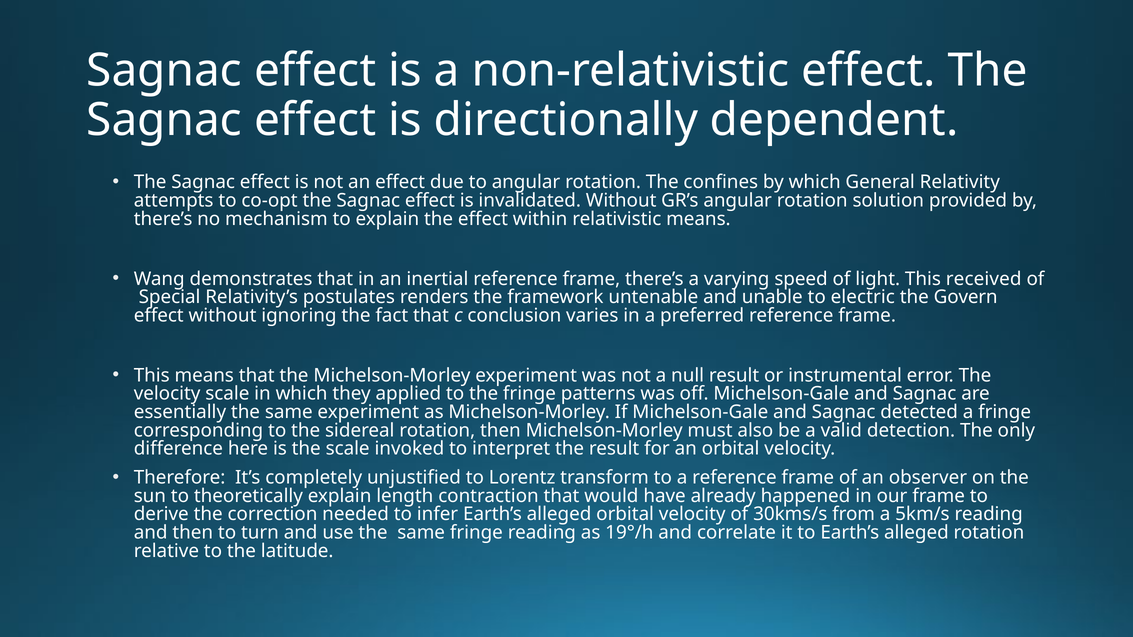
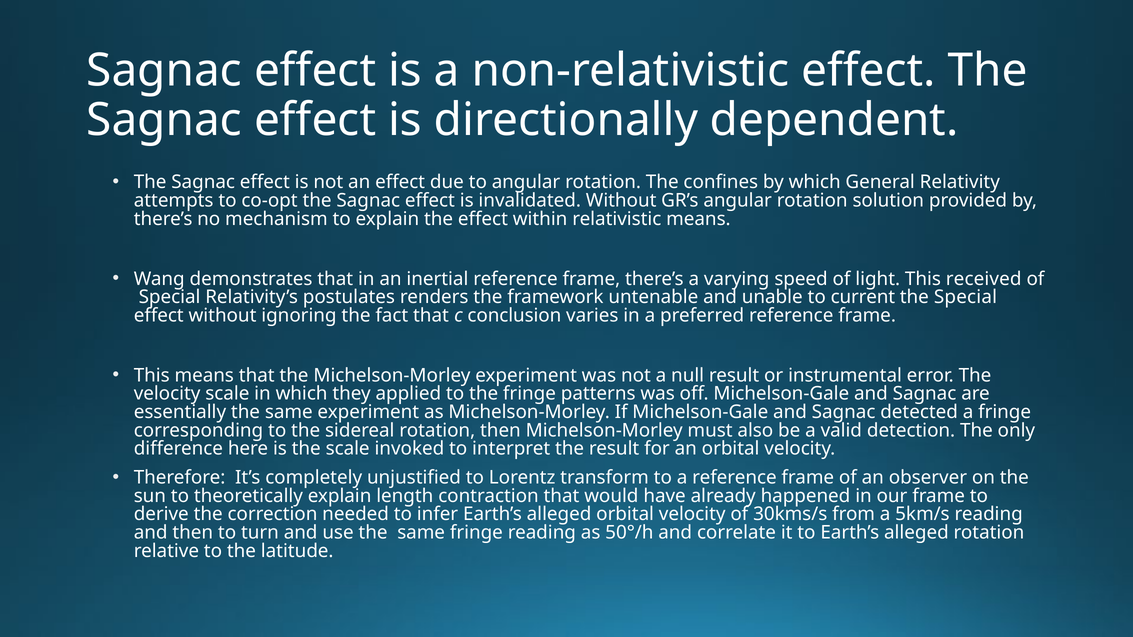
electric: electric -> current (863, 297)
the Govern: Govern -> Special (965, 297)
19°/h: 19°/h -> 50°/h (629, 533)
